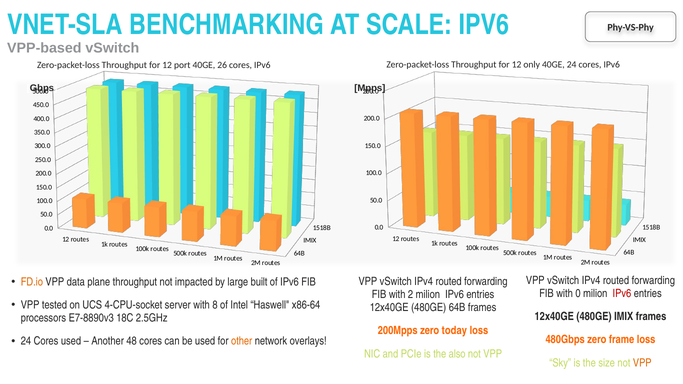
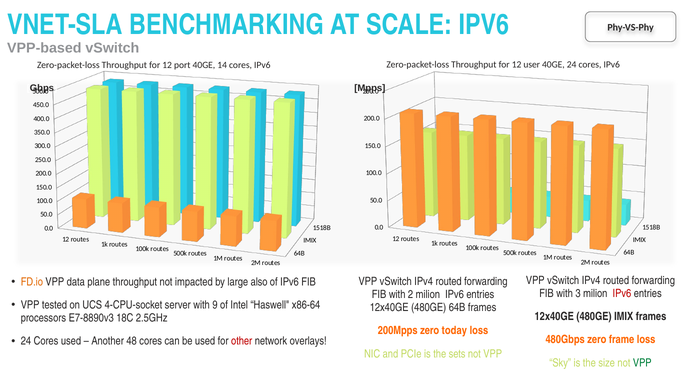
only: only -> user (532, 64)
26: 26 -> 14 (222, 65)
built: built -> also (259, 282)
0: 0 -> 3 (578, 293)
8: 8 -> 9 (215, 305)
other colour: orange -> red (242, 341)
also: also -> sets (457, 354)
VPP colour: orange -> green (642, 363)
